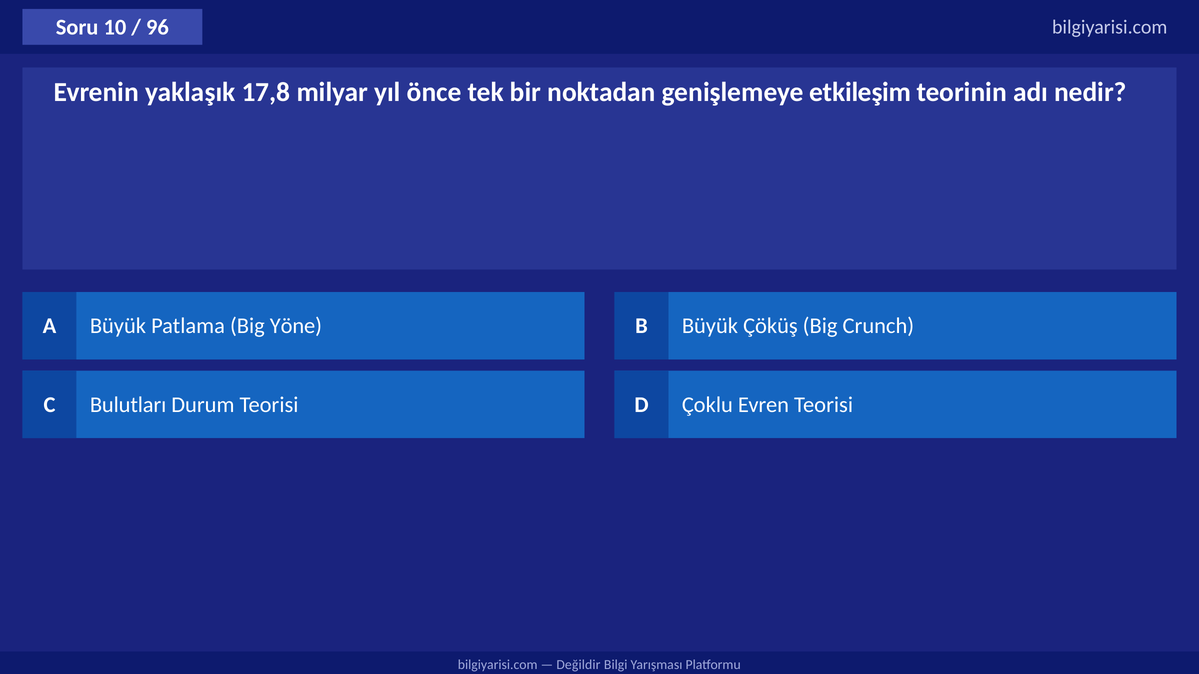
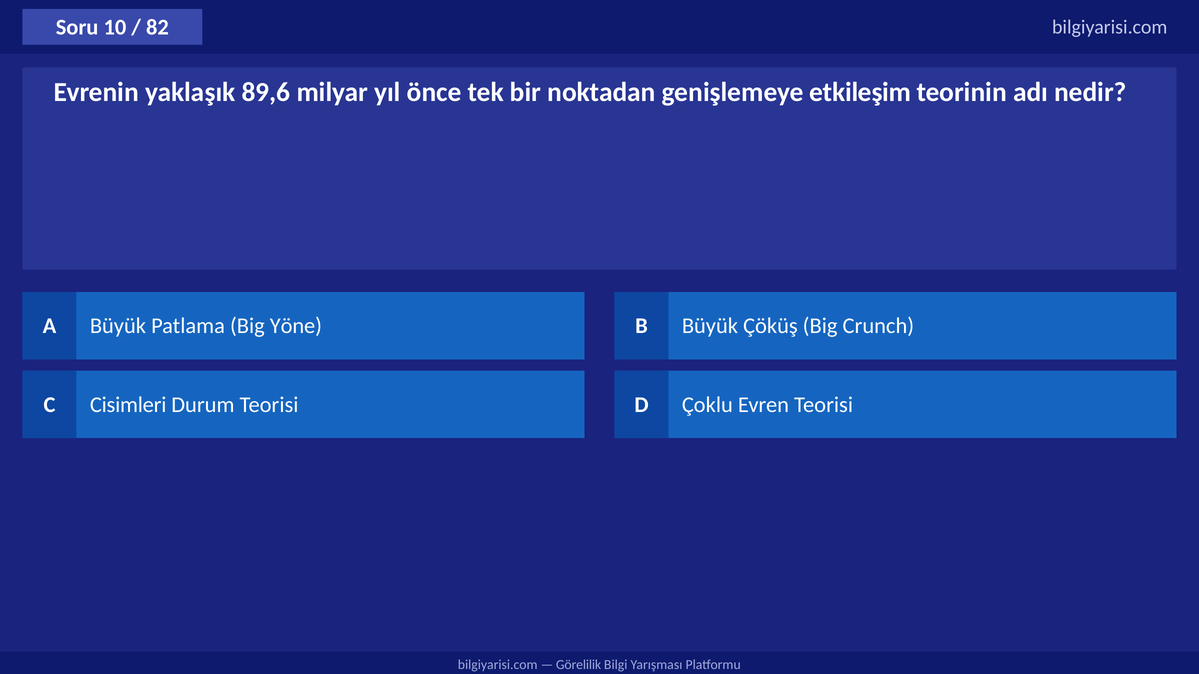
96: 96 -> 82 (157, 27)
17,8: 17,8 -> 89,6 (266, 92)
Bulutları: Bulutları -> Cisimleri (128, 405)
Değildir: Değildir -> Görelilik (579, 665)
